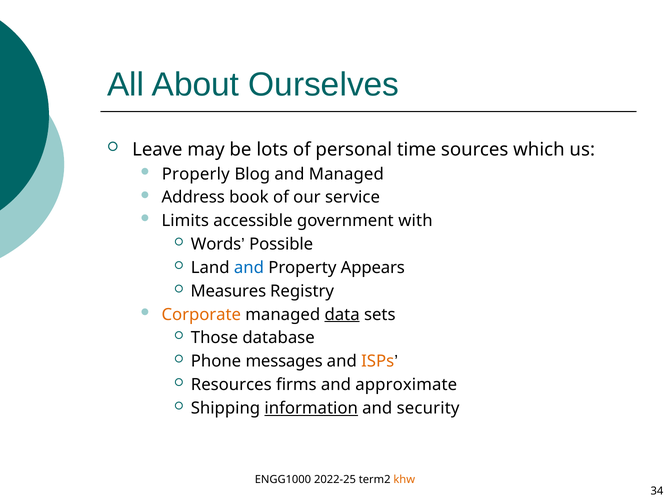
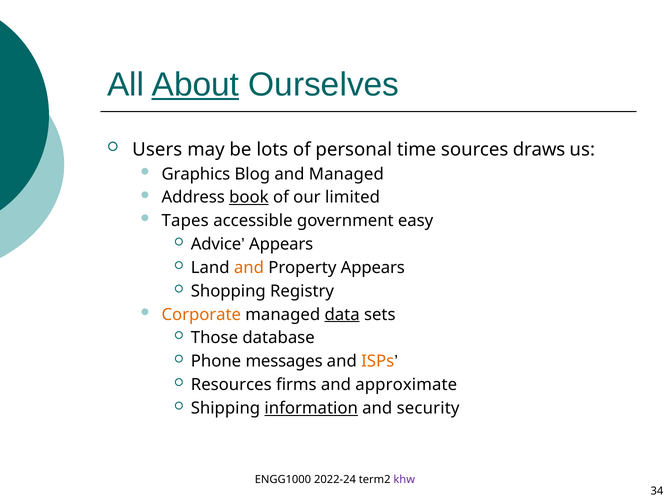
About underline: none -> present (195, 85)
Leave: Leave -> Users (157, 150)
which: which -> draws (539, 150)
Properly: Properly -> Graphics (196, 174)
book underline: none -> present (249, 198)
service: service -> limited (352, 198)
Limits: Limits -> Tapes (185, 221)
with: with -> easy (416, 221)
Words: Words -> Advice (216, 245)
Possible: Possible -> Appears (281, 245)
and colour: blue -> orange (249, 268)
Measures: Measures -> Shopping (228, 291)
2022-25: 2022-25 -> 2022-24 (335, 480)
khw colour: orange -> purple (404, 480)
